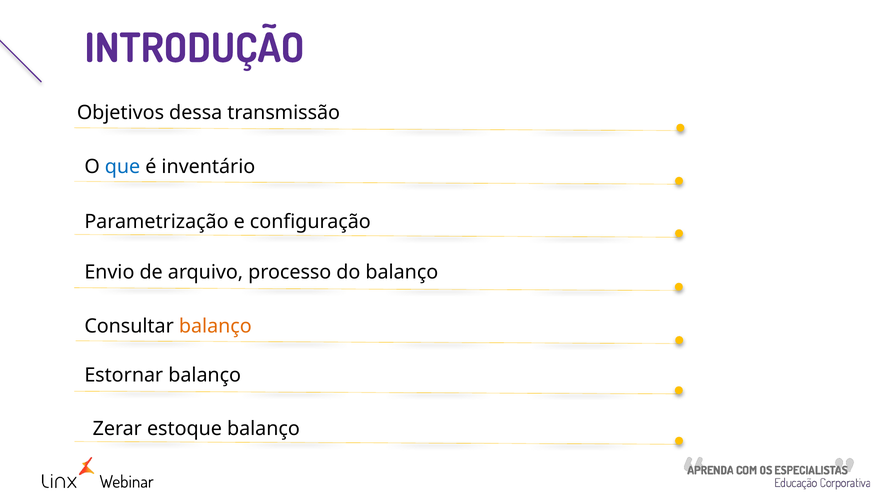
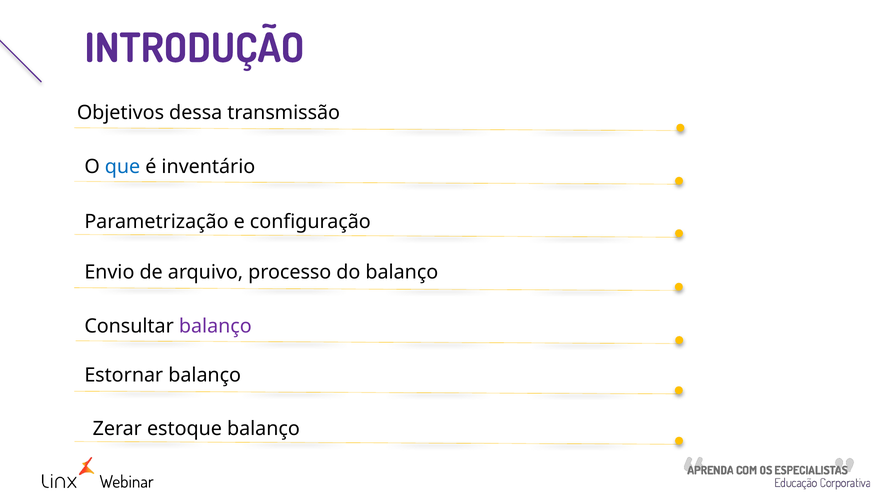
balanço colour: orange -> purple (215, 326)
